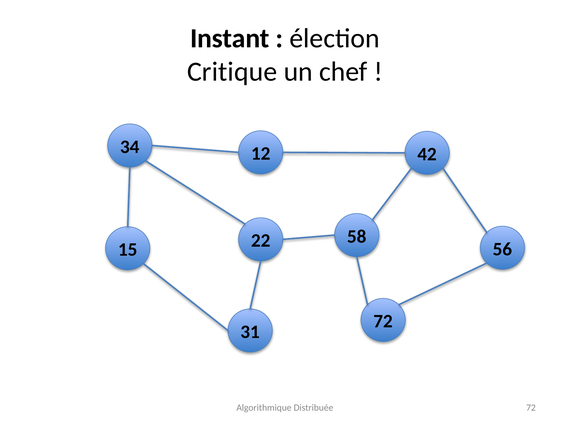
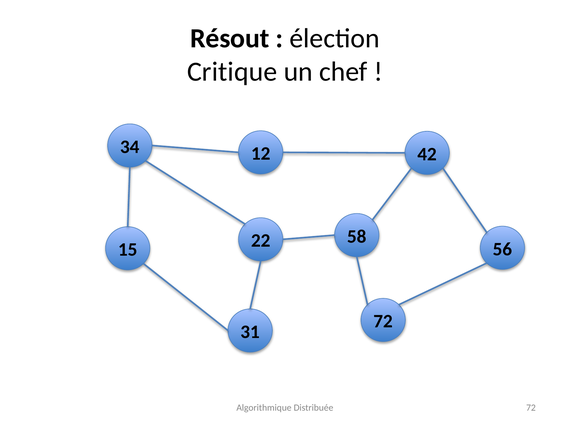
Instant: Instant -> Résout (230, 39)
